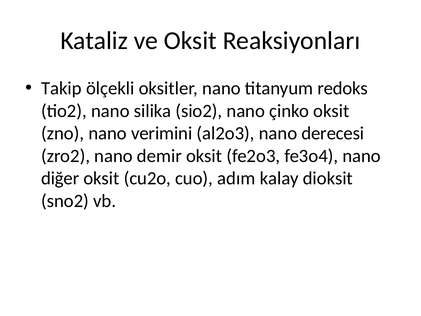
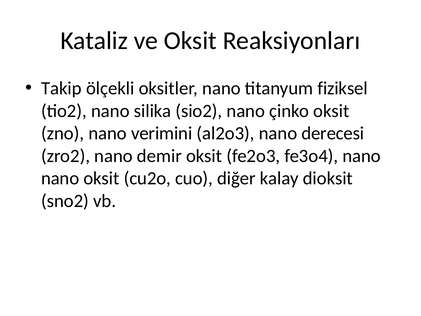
redoks: redoks -> fiziksel (343, 88)
diğer: diğer -> nano (60, 178)
adım: adım -> diğer (236, 178)
